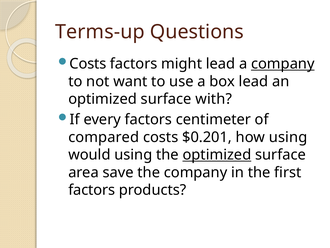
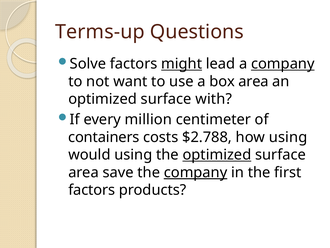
Costs: Costs -> Solve (88, 64)
might underline: none -> present (182, 64)
box lead: lead -> area (254, 81)
every factors: factors -> million (148, 119)
compared: compared -> containers (104, 137)
$0.201: $0.201 -> $2.788 (207, 137)
company underline: none -> present (196, 172)
